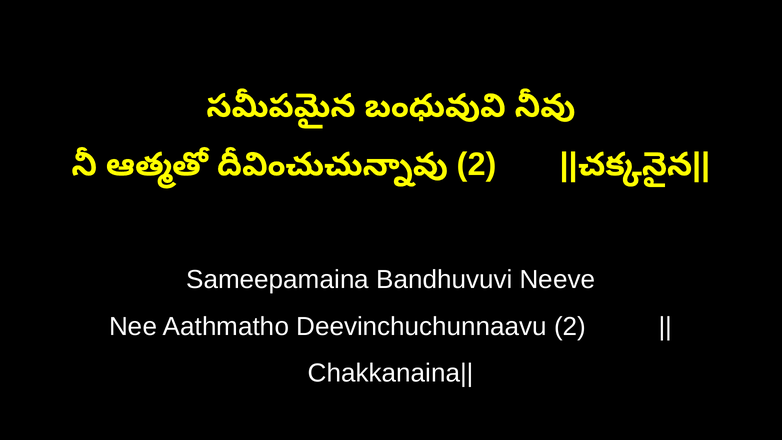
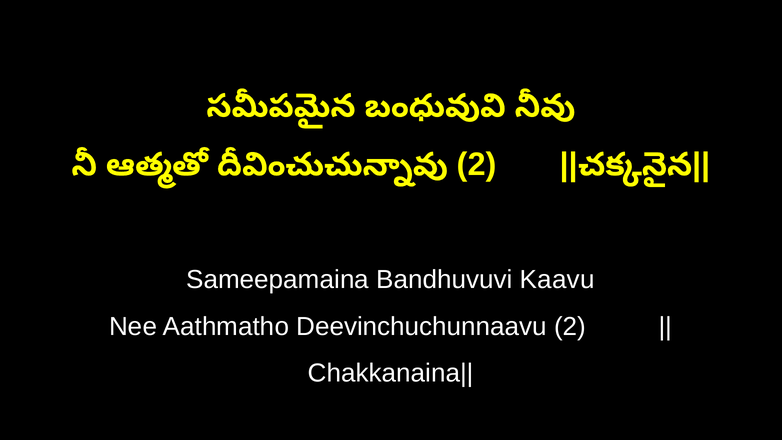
Neeve: Neeve -> Kaavu (557, 279)
